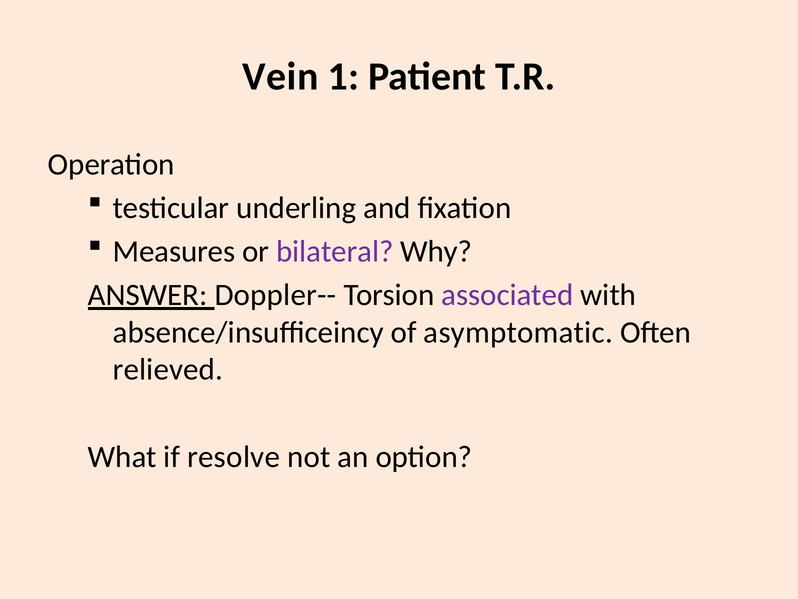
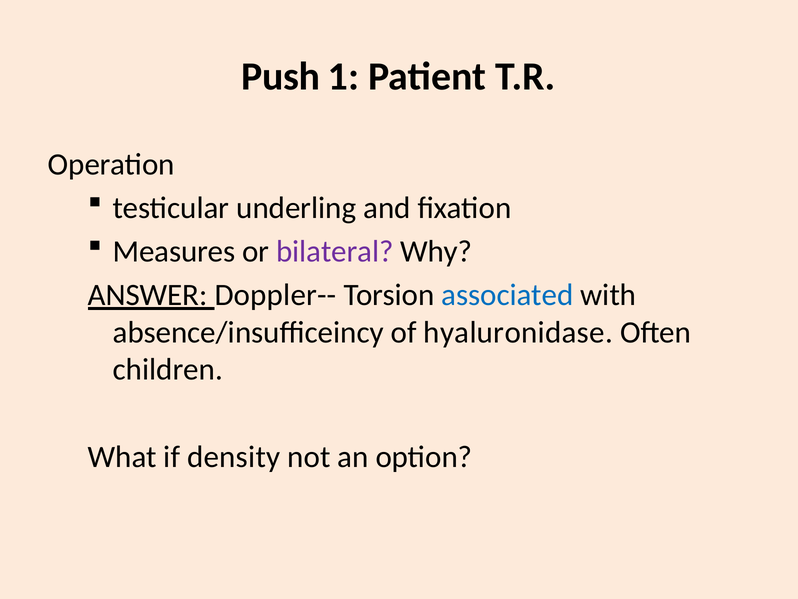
Vein: Vein -> Push (281, 77)
associated colour: purple -> blue (507, 295)
asymptomatic: asymptomatic -> hyaluronidase (518, 332)
relieved: relieved -> children (168, 369)
resolve: resolve -> density (234, 456)
